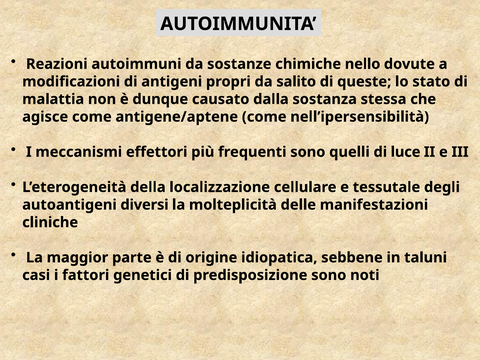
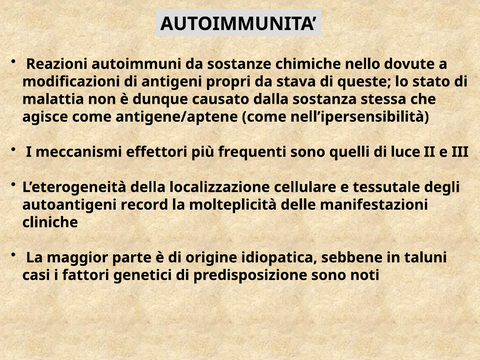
salito: salito -> stava (296, 82)
diversi: diversi -> record (144, 205)
